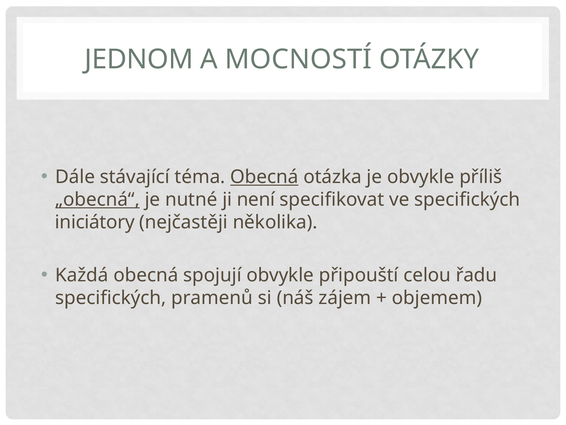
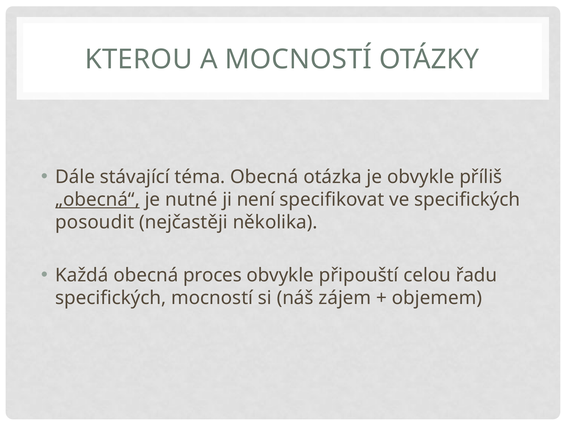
JEDNOM: JEDNOM -> KTEROU (139, 59)
Obecná underline: present -> none (264, 177)
iniciátory: iniciátory -> posoudit (95, 222)
spojují: spojují -> proces (213, 275)
specifických pramenů: pramenů -> mocností (212, 297)
